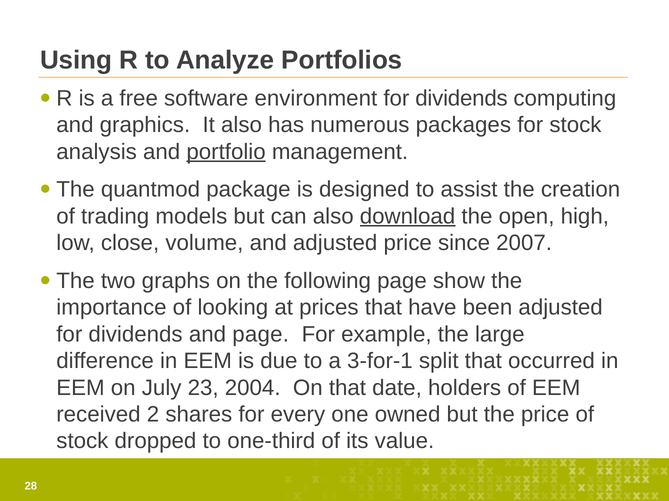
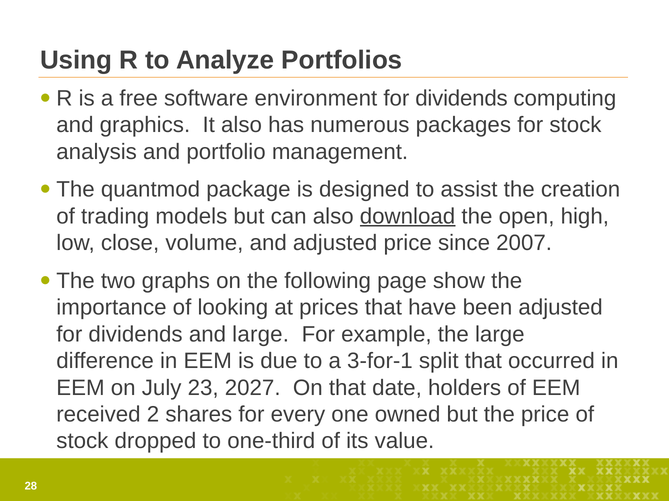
portfolio underline: present -> none (226, 152)
and page: page -> large (261, 335)
2004: 2004 -> 2027 (253, 388)
